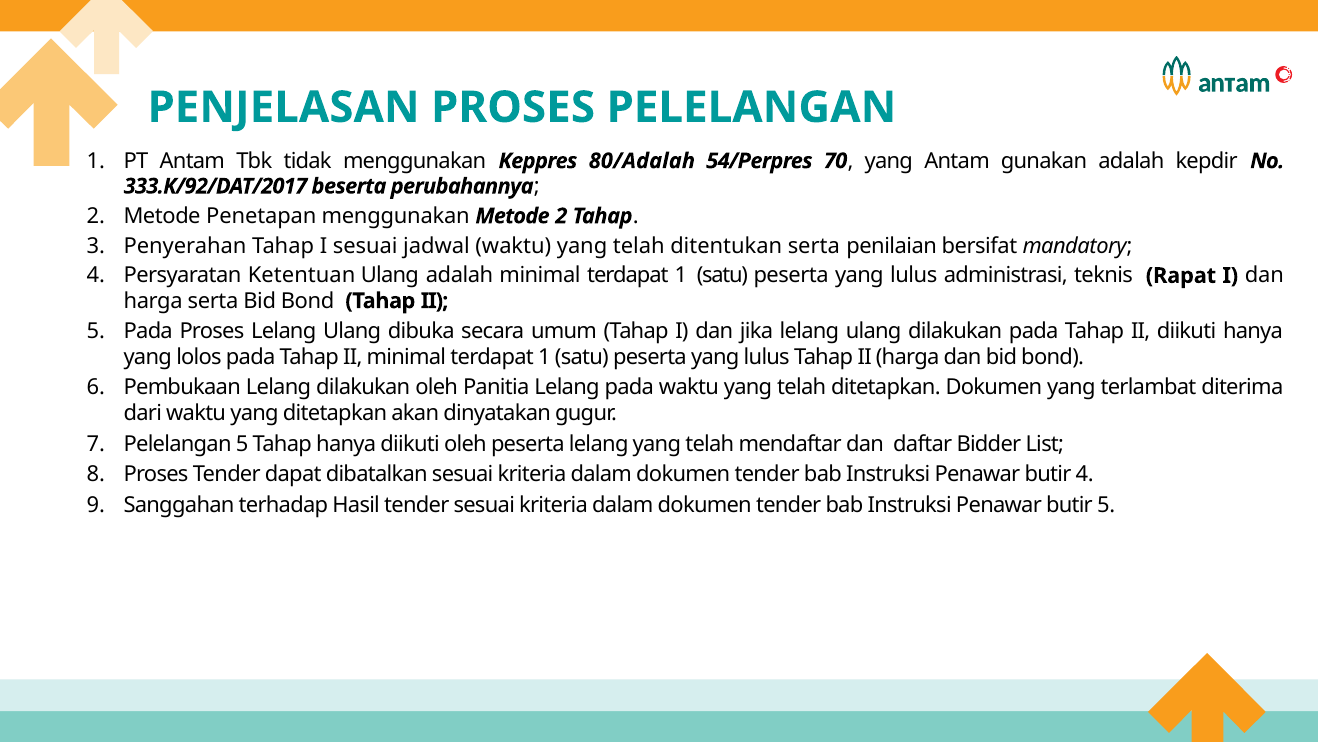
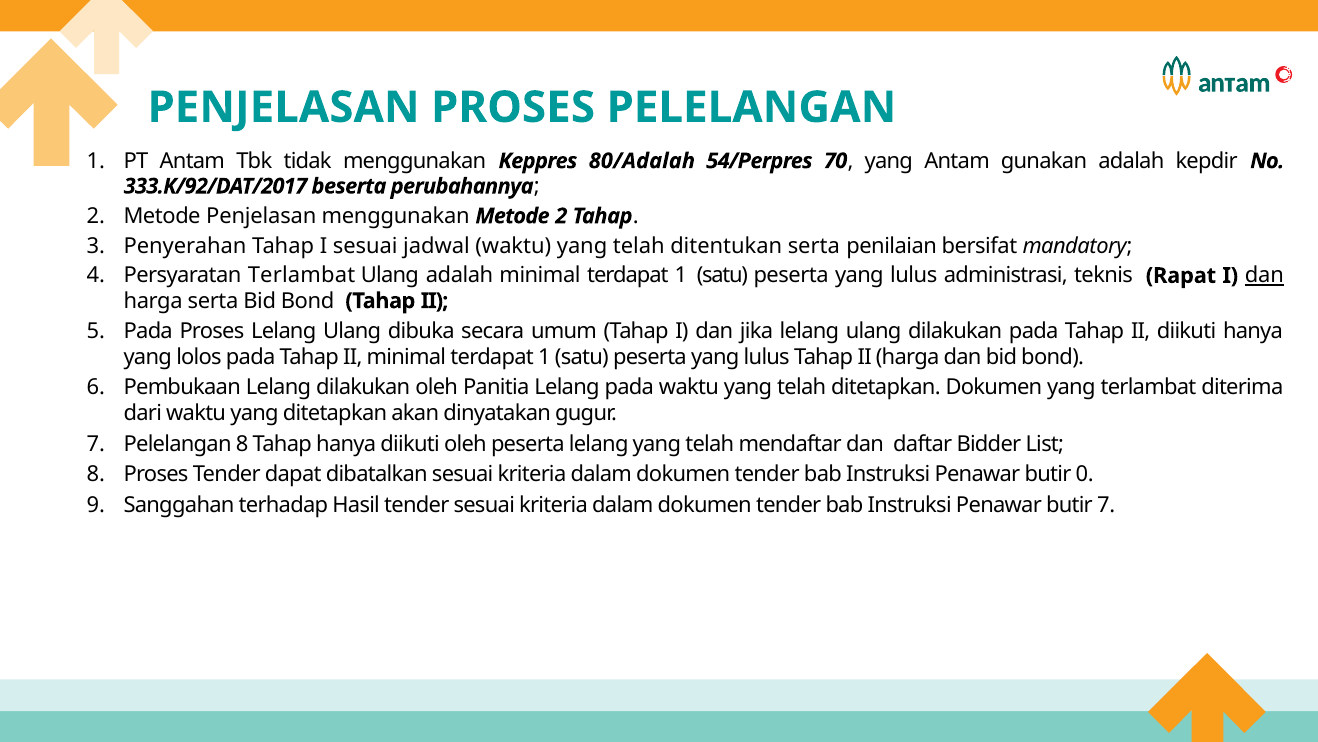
Metode Penetapan: Penetapan -> Penjelasan (261, 216)
Persyaratan Ketentuan: Ketentuan -> Terlambat (302, 275)
dan underline: none -> present (1264, 275)
Pelelangan 5: 5 -> 8 (242, 443)
butir 4: 4 -> 0 (1085, 474)
butir 5: 5 -> 7 (1106, 505)
